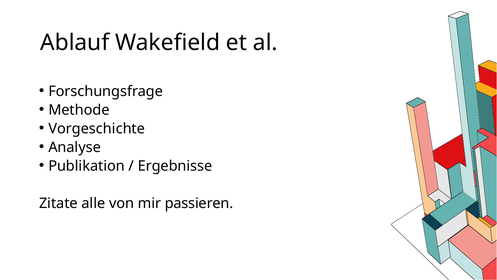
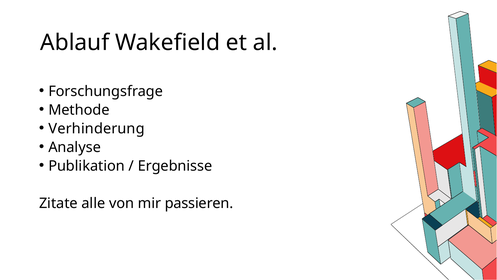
Vorgeschichte: Vorgeschichte -> Verhinderung (97, 128)
